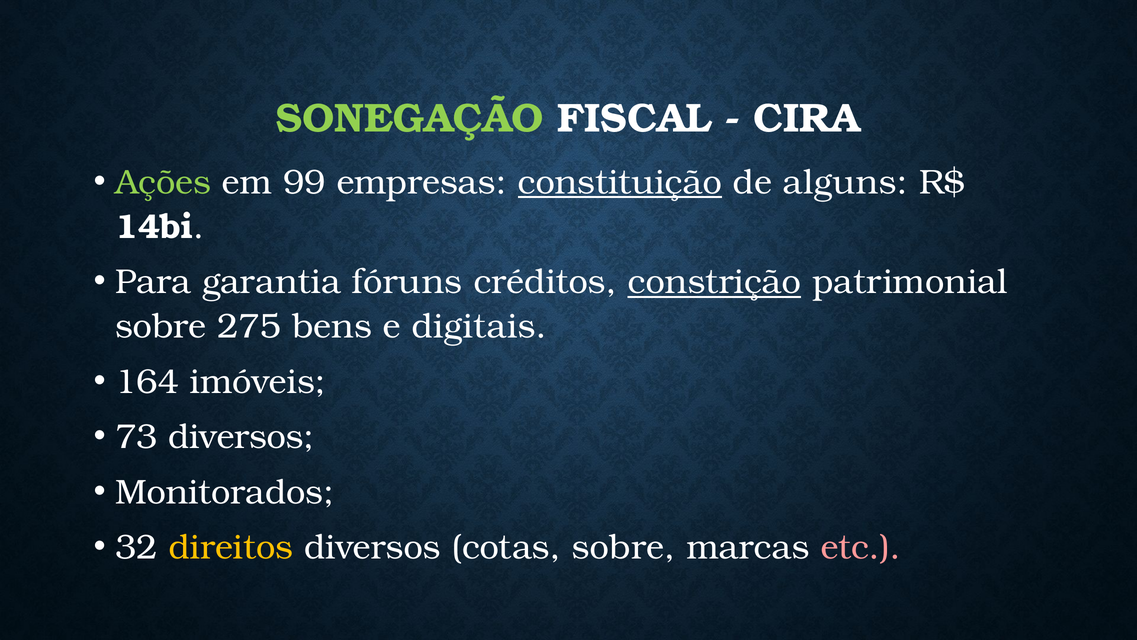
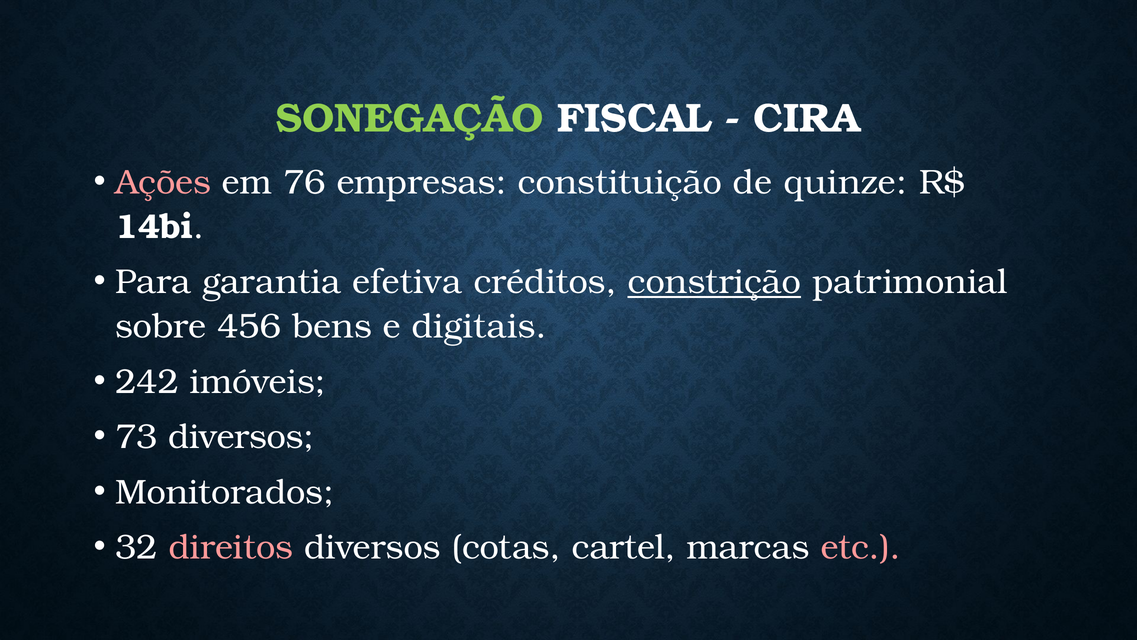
Ações colour: light green -> pink (163, 182)
99: 99 -> 76 (304, 182)
constituição underline: present -> none (620, 182)
alguns: alguns -> quinze (845, 182)
fóruns: fóruns -> efetiva (407, 282)
275: 275 -> 456 (249, 326)
164: 164 -> 242 (147, 382)
direitos colour: yellow -> pink (231, 547)
cotas sobre: sobre -> cartel (624, 547)
